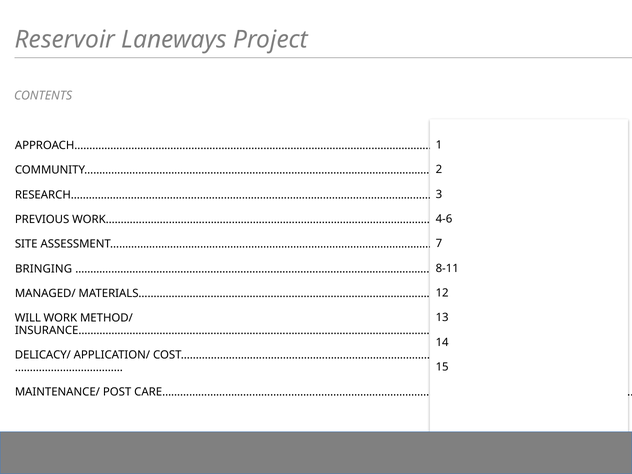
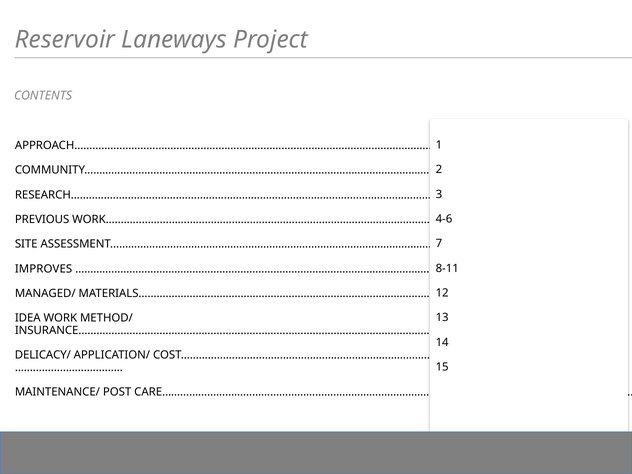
BRINGING: BRINGING -> IMPROVES (44, 269)
WILL: WILL -> IDEA (28, 318)
